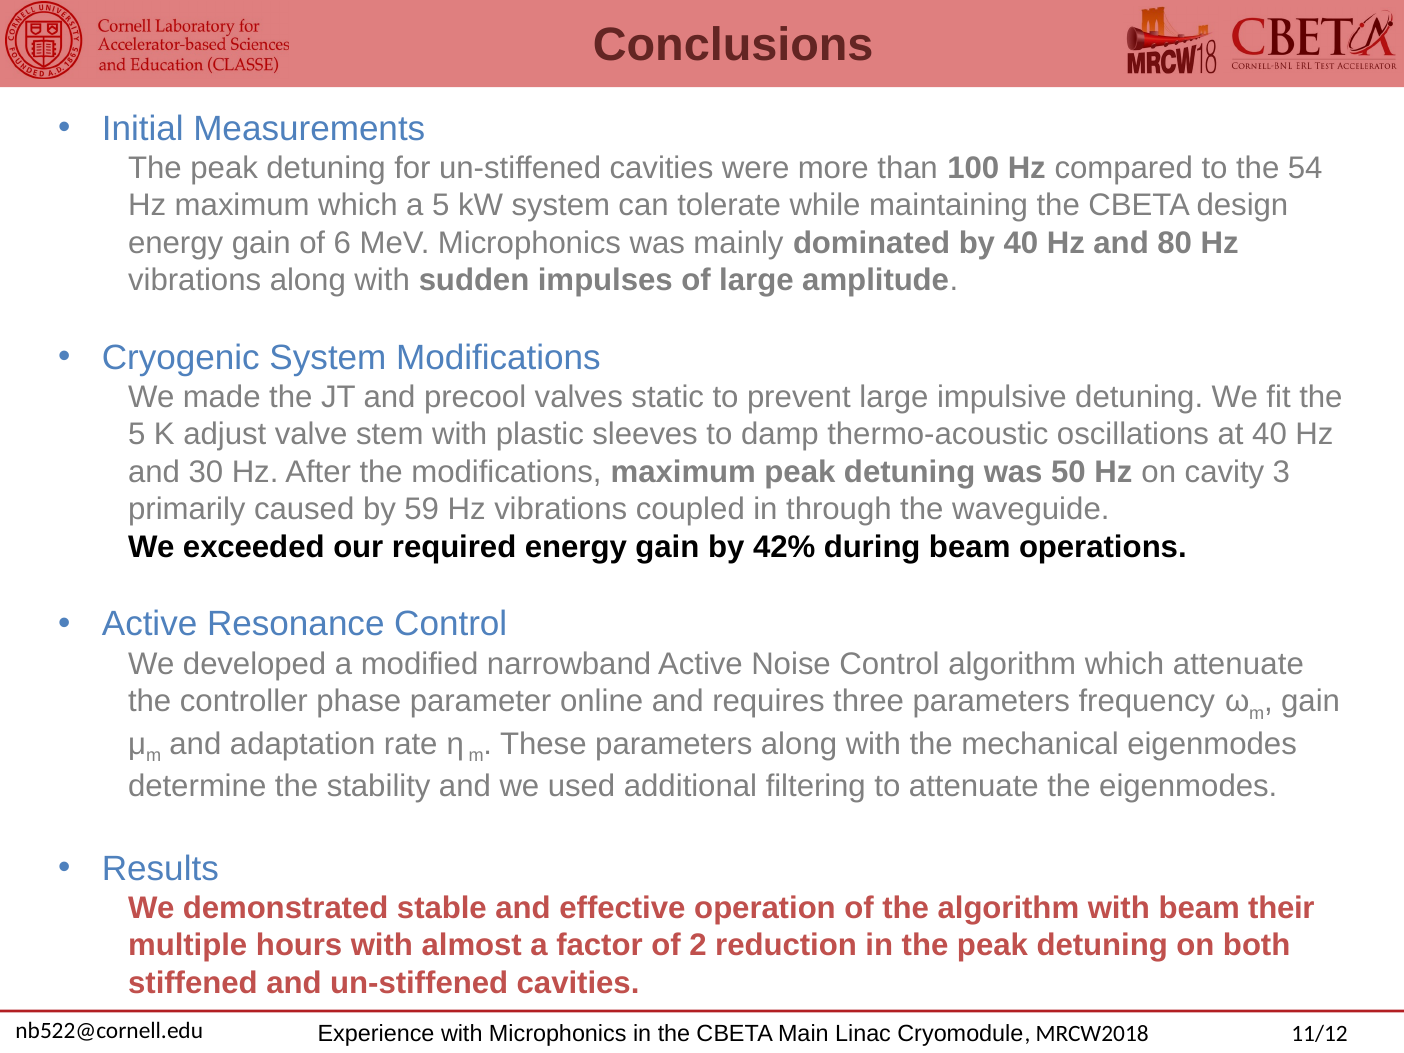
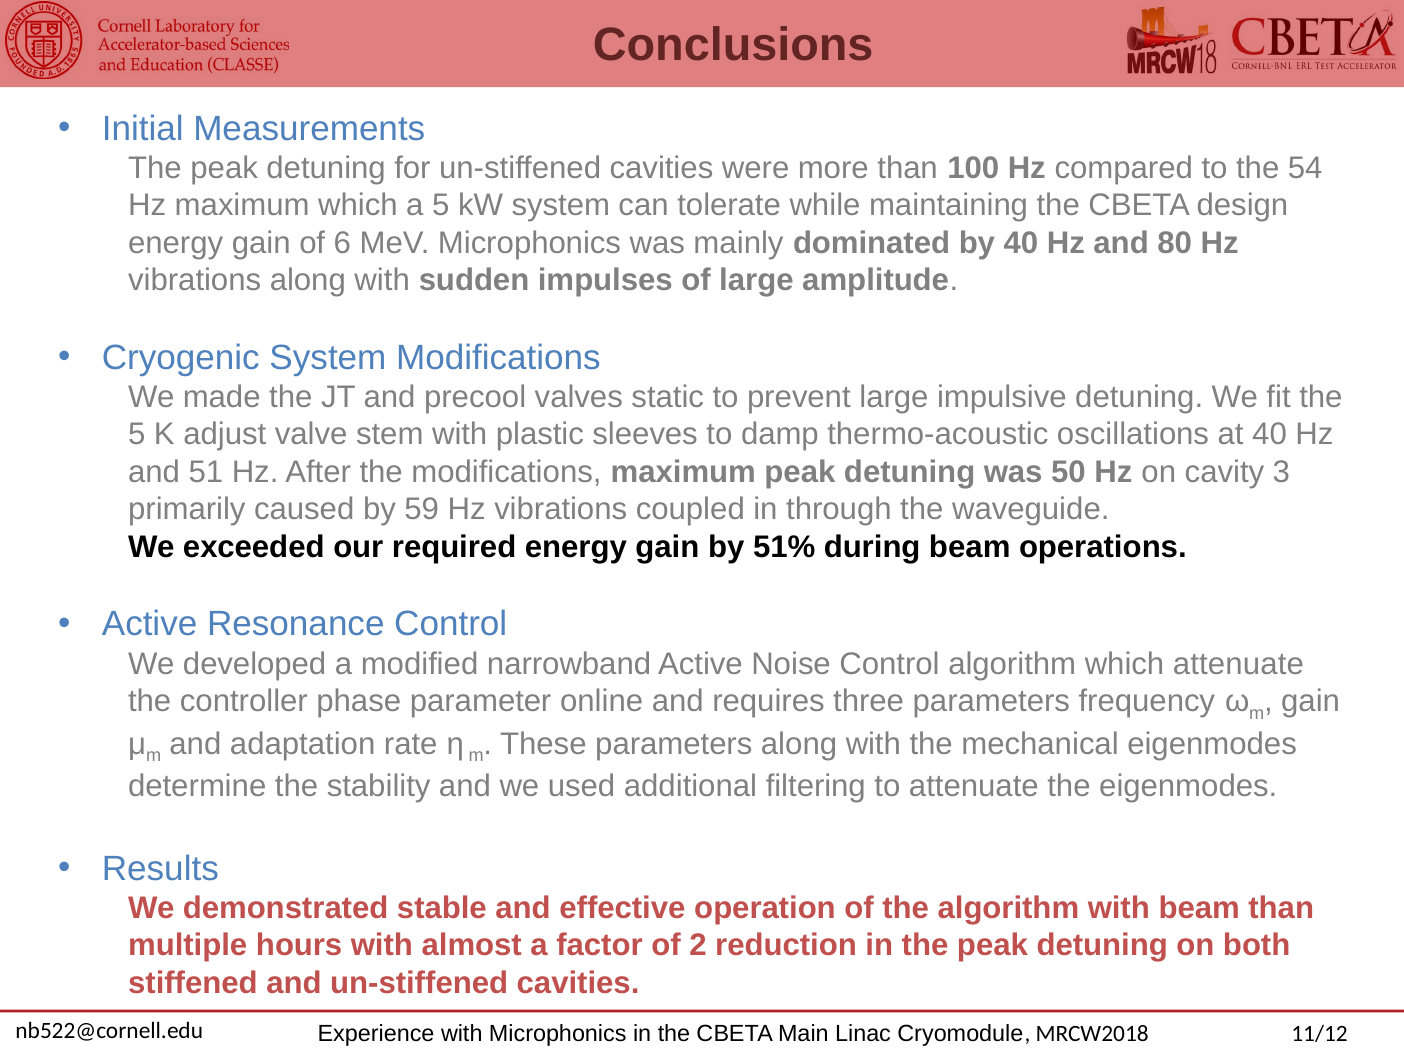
30: 30 -> 51 (206, 472)
42%: 42% -> 51% (784, 547)
beam their: their -> than (1281, 908)
